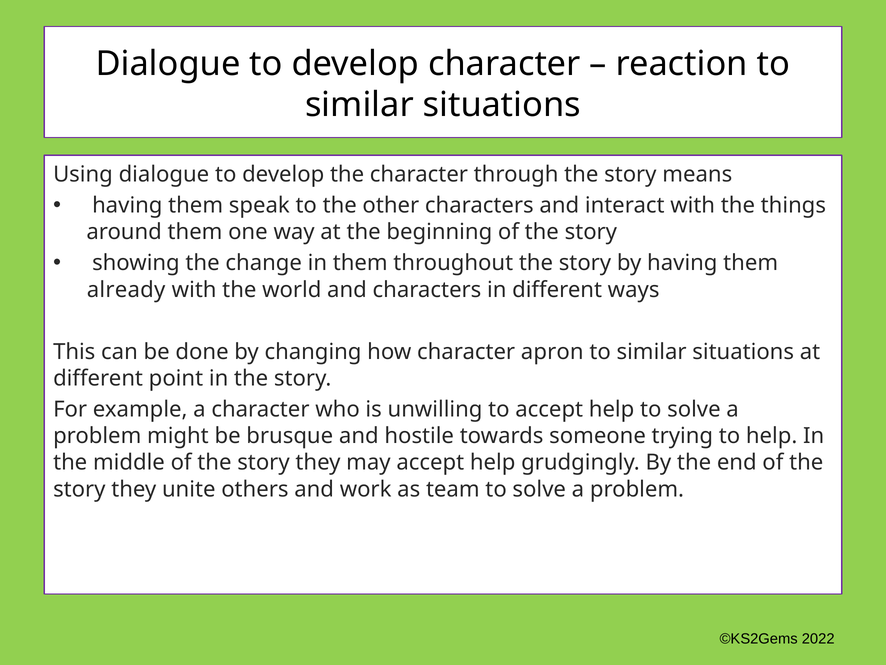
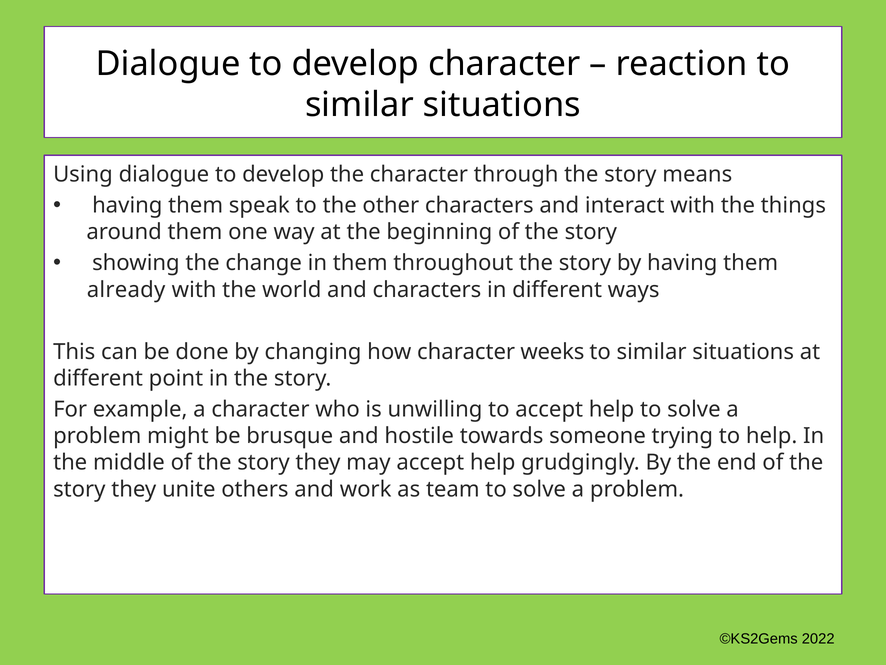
apron: apron -> weeks (552, 352)
